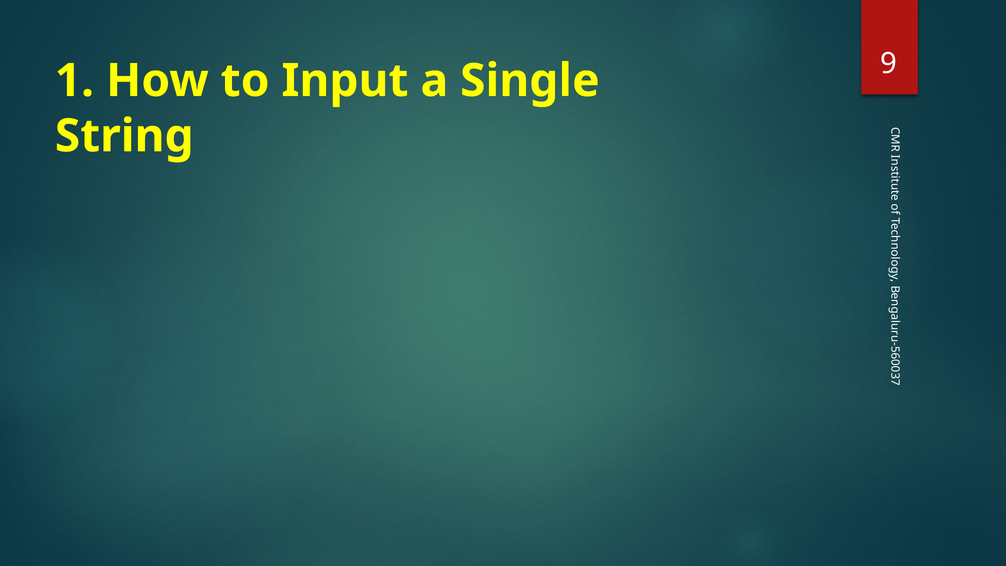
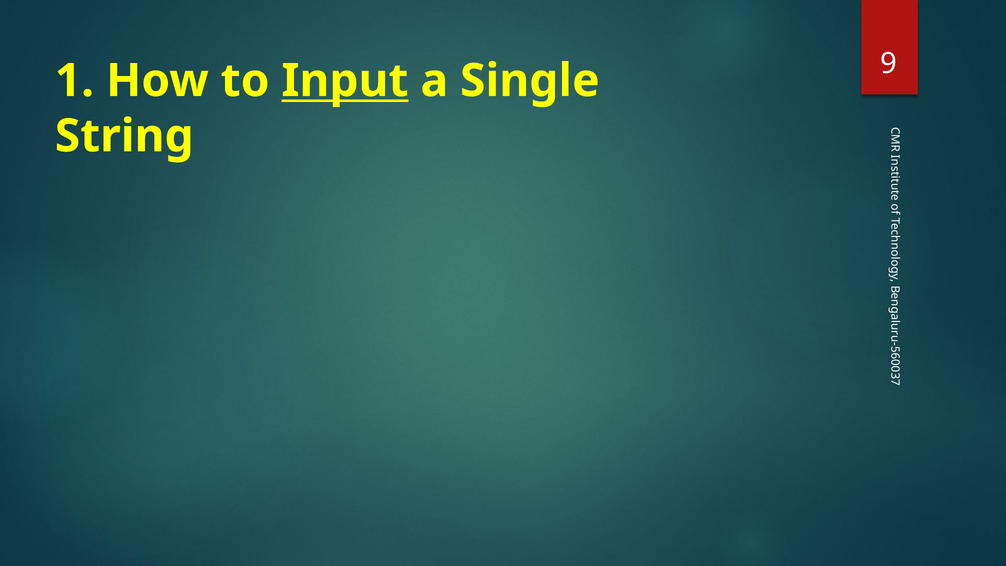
Input underline: none -> present (345, 81)
